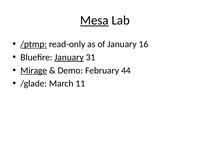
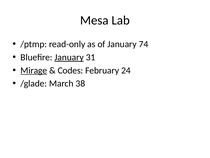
Mesa underline: present -> none (94, 20)
/ptmp underline: present -> none (34, 44)
16: 16 -> 74 (144, 44)
Demo: Demo -> Codes (70, 70)
44: 44 -> 24 (126, 70)
11: 11 -> 38 (80, 83)
